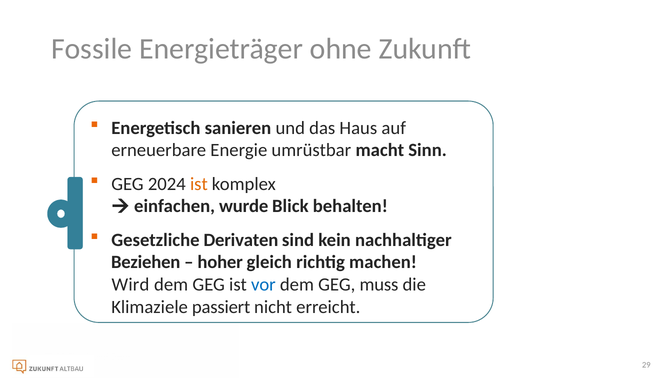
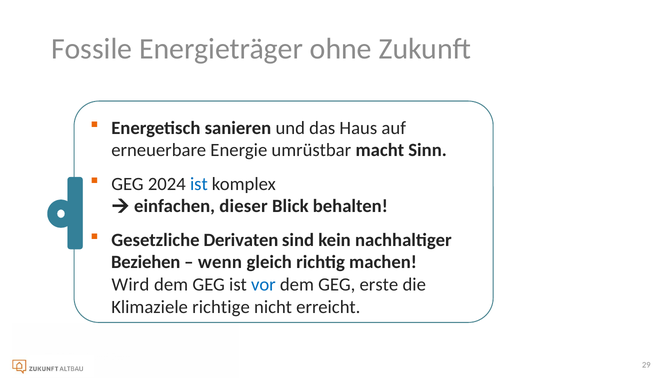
ist colour: orange -> blue (199, 184)
wurde: wurde -> dieser (244, 206)
hoher: hoher -> wenn (220, 262)
muss: muss -> erste (379, 285)
passiert: passiert -> richtige (221, 307)
